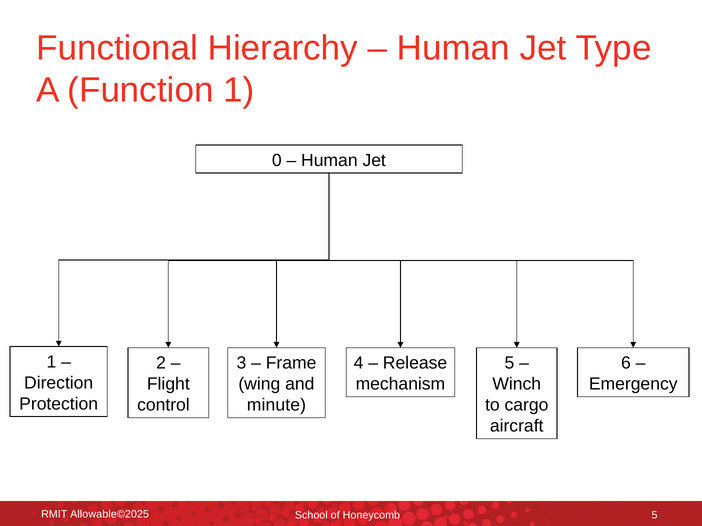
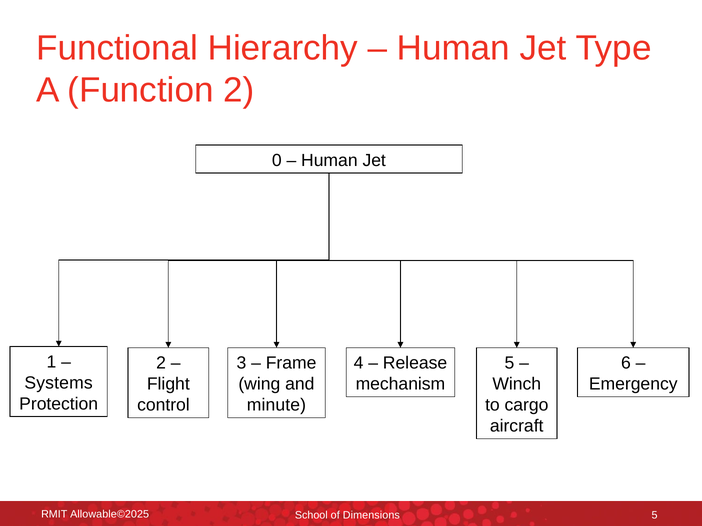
Function 1: 1 -> 2 (239, 90)
Direction: Direction -> Systems (59, 383)
Honeycomb: Honeycomb -> Dimensions (371, 515)
